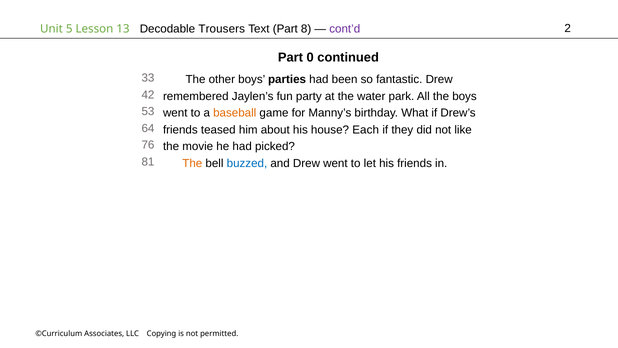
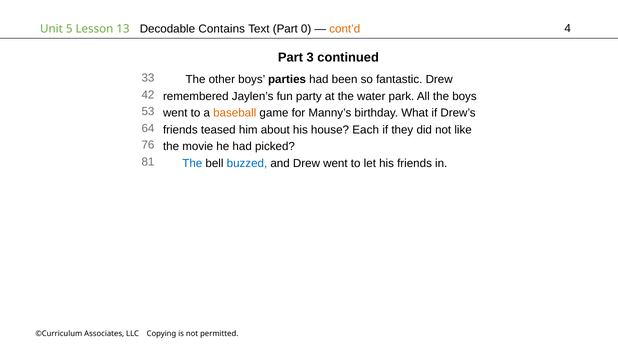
Trousers: Trousers -> Contains (222, 29)
8: 8 -> 0 (306, 29)
cont’d colour: purple -> orange (345, 29)
2: 2 -> 4 (568, 29)
0: 0 -> 3 (310, 58)
The colour: orange -> blue (192, 163)
